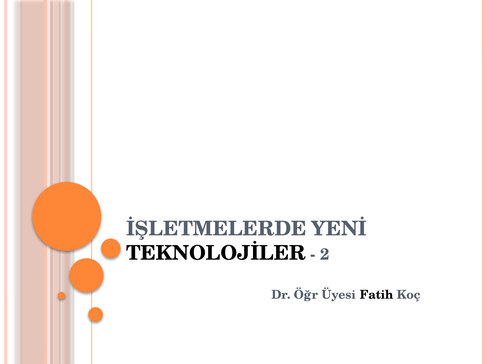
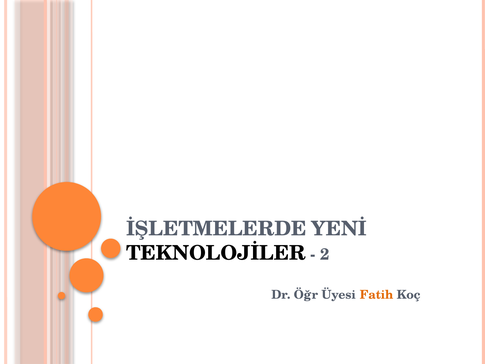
Fatih colour: black -> orange (377, 294)
